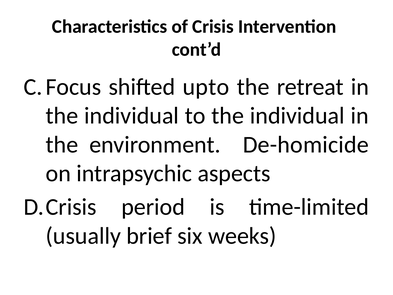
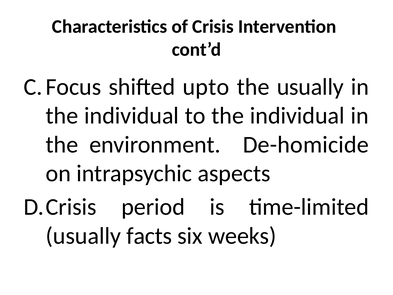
the retreat: retreat -> usually (310, 87)
brief: brief -> facts (149, 236)
